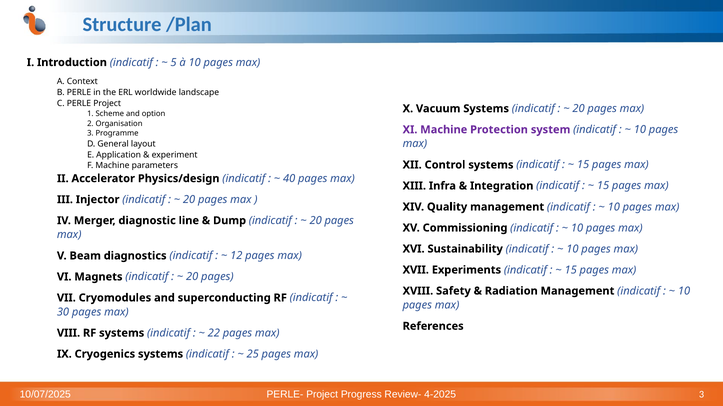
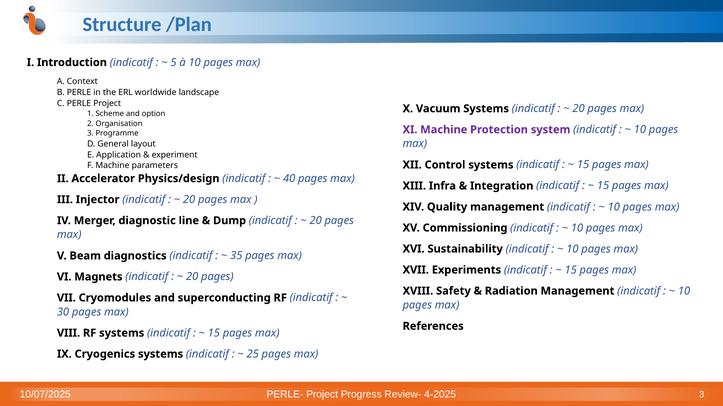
12: 12 -> 35 (236, 256)
22: 22 -> 15 (214, 334)
